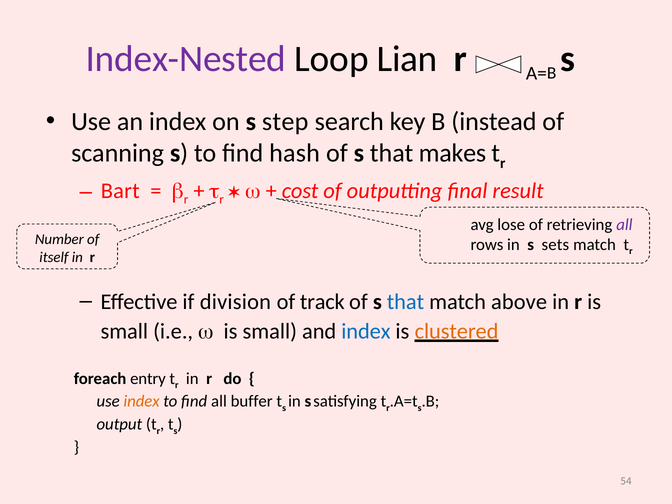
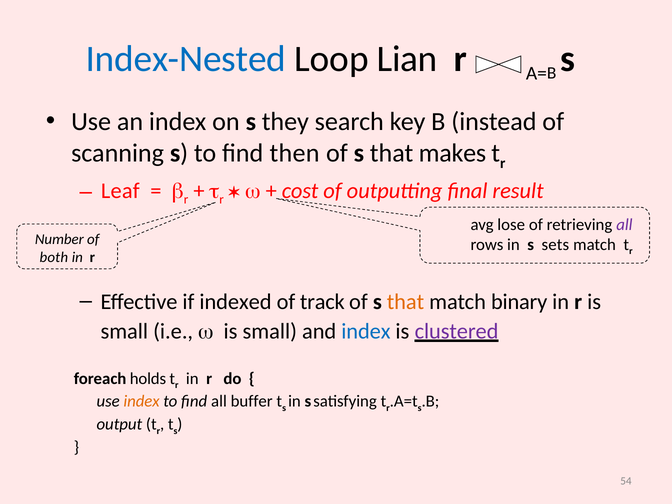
Index-Nested colour: purple -> blue (186, 59)
step: step -> they (285, 122)
hash: hash -> then (295, 153)
Bart: Bart -> Leaf (120, 191)
itself: itself -> both (54, 257)
division: division -> indexed (236, 302)
that colour: blue -> orange (405, 302)
above: above -> binary (519, 302)
clustered colour: orange -> purple (457, 331)
entry: entry -> holds (148, 379)
